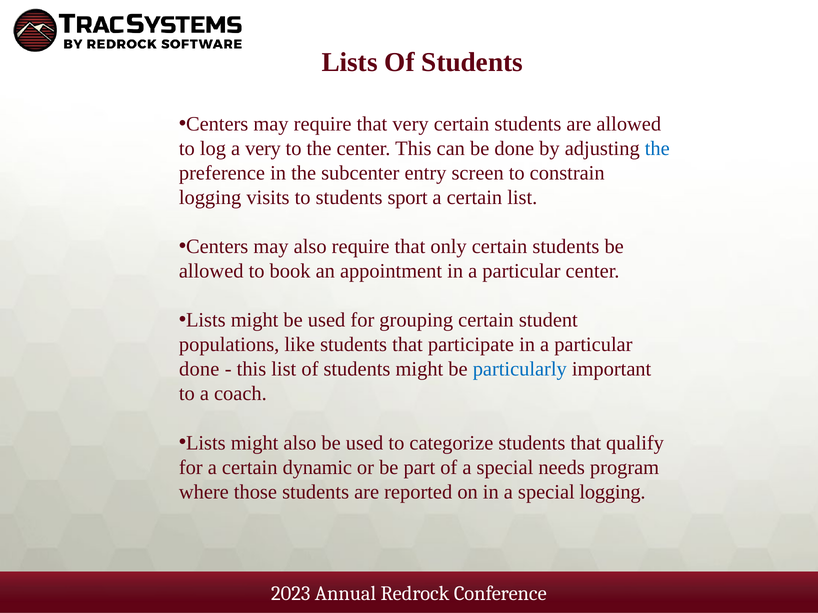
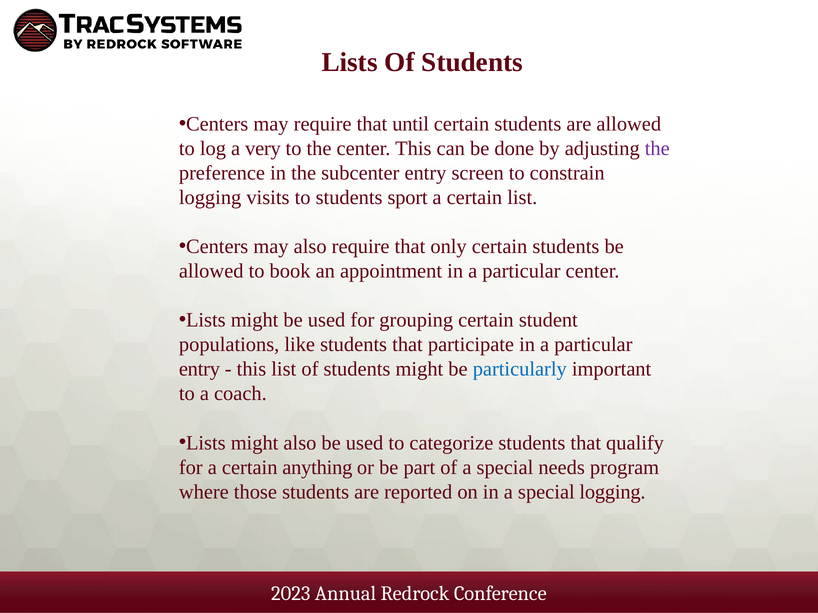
that very: very -> until (411, 124)
the colour: blue -> purple (657, 149)
done: done -> entry (199, 369)
dynamic: dynamic -> anything (317, 468)
